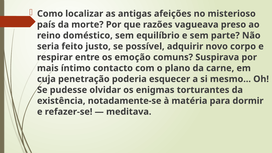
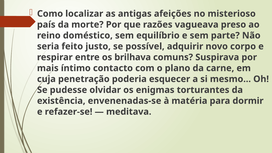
emoção: emoção -> brilhava (133, 57)
notadamente-se: notadamente-se -> envenenadas-se (125, 101)
